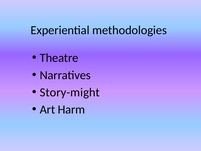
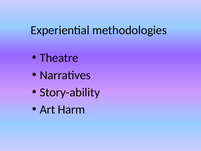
Story-might: Story-might -> Story-ability (70, 92)
